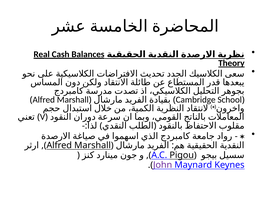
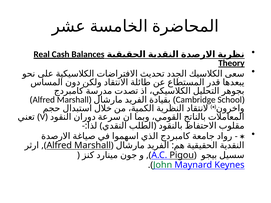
John colour: purple -> green (163, 165)
